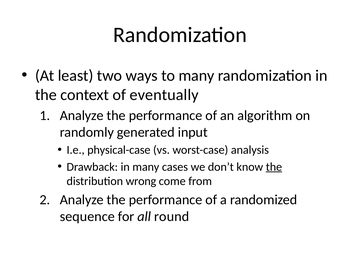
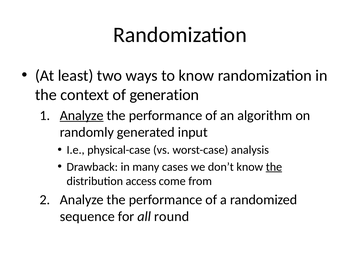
to many: many -> know (196, 76)
eventually: eventually -> generation (164, 95)
Analyze underline: none -> present (82, 115)
wrong: wrong -> access (141, 181)
